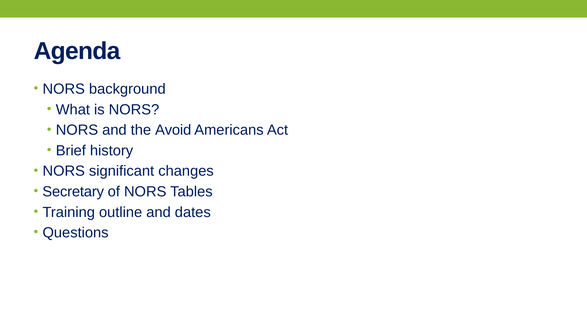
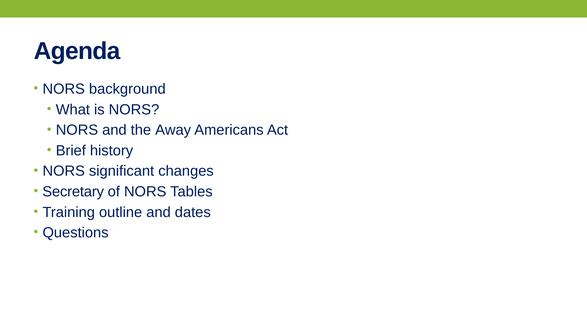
Avoid: Avoid -> Away (173, 130)
